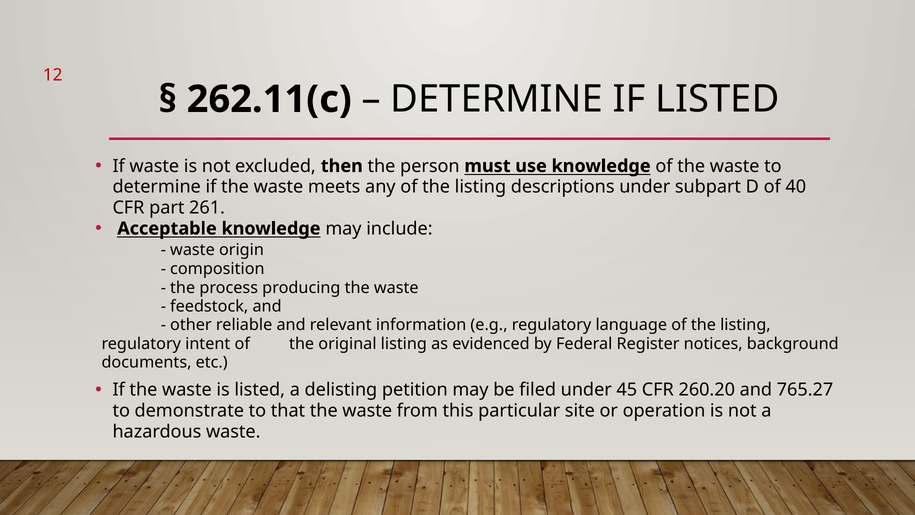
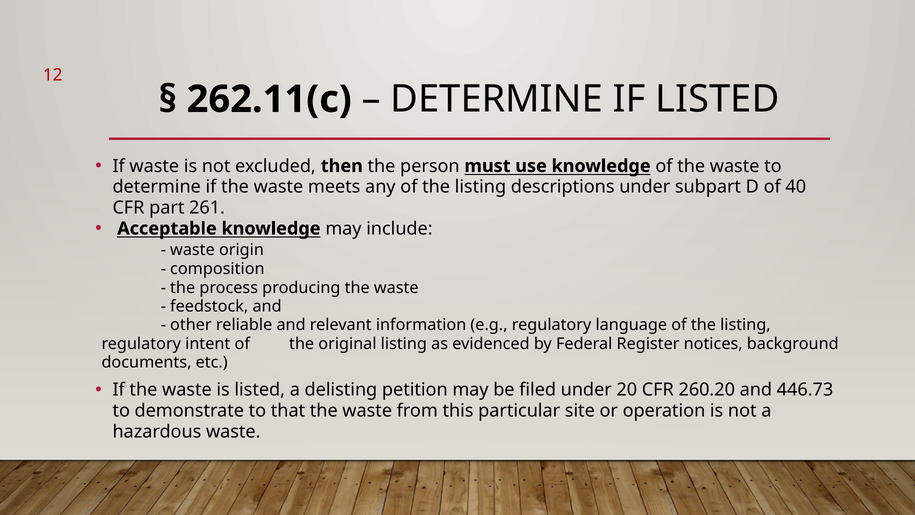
45: 45 -> 20 (627, 390)
765.27: 765.27 -> 446.73 (805, 390)
